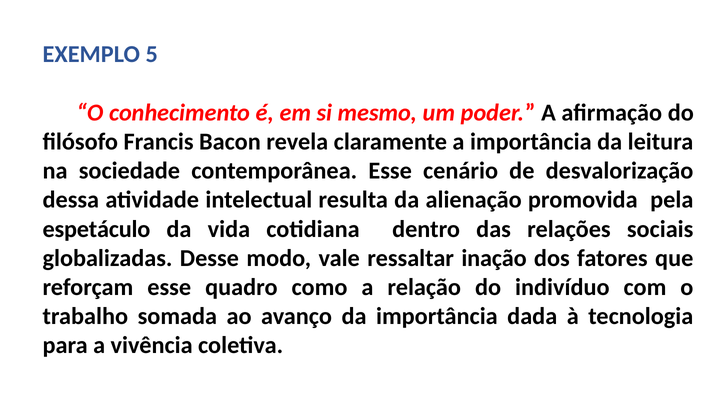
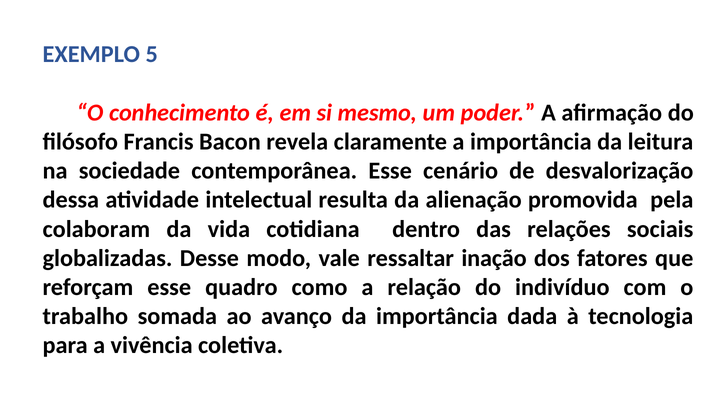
espetáculo: espetáculo -> colaboram (96, 229)
